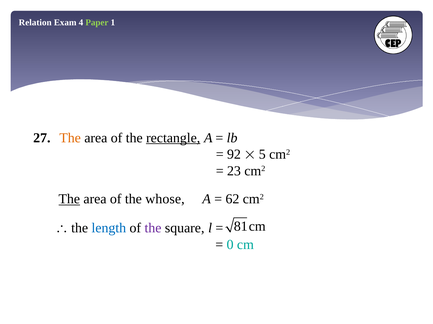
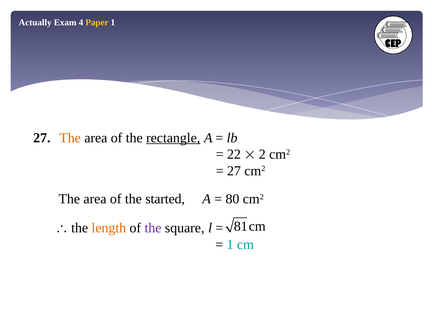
Relation: Relation -> Actually (35, 23)
Paper colour: light green -> yellow (97, 23)
92: 92 -> 22 (234, 155)
5: 5 -> 2 (262, 155)
23: 23 -> 27 (234, 171)
The underline: present -> none (69, 200)
whose: whose -> started (165, 200)
62: 62 -> 80 (232, 200)
length colour: blue -> orange (109, 228)
0: 0 -> 1 (230, 245)
